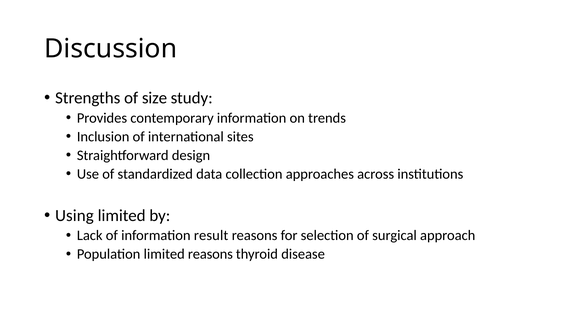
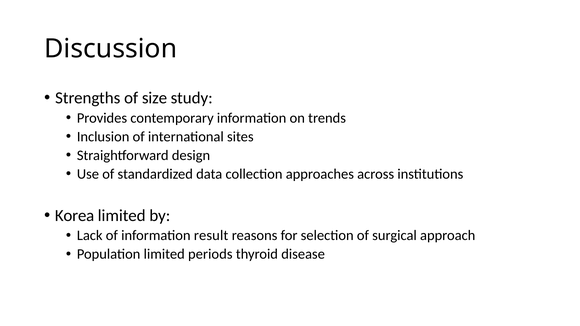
Using: Using -> Korea (75, 216)
limited reasons: reasons -> periods (210, 254)
